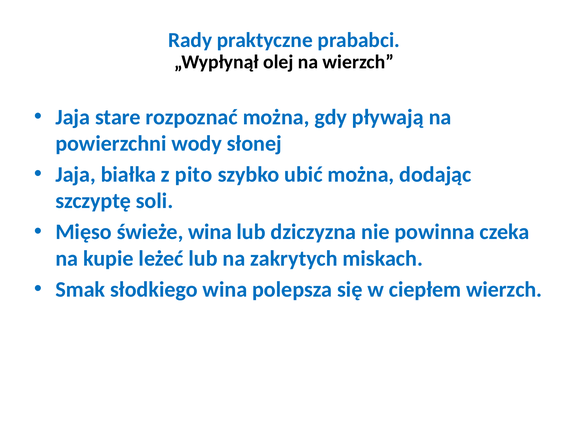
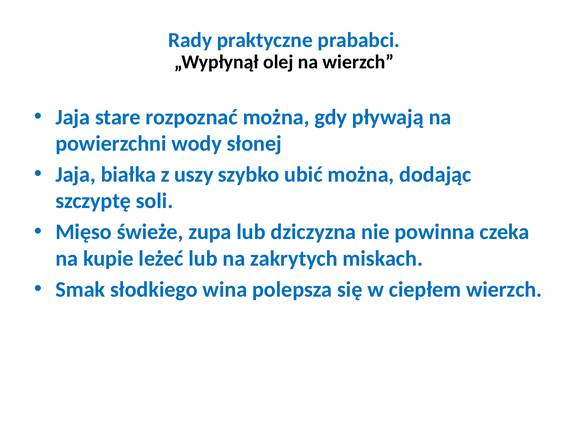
pito: pito -> uszy (194, 175)
świeże wina: wina -> zupa (210, 232)
